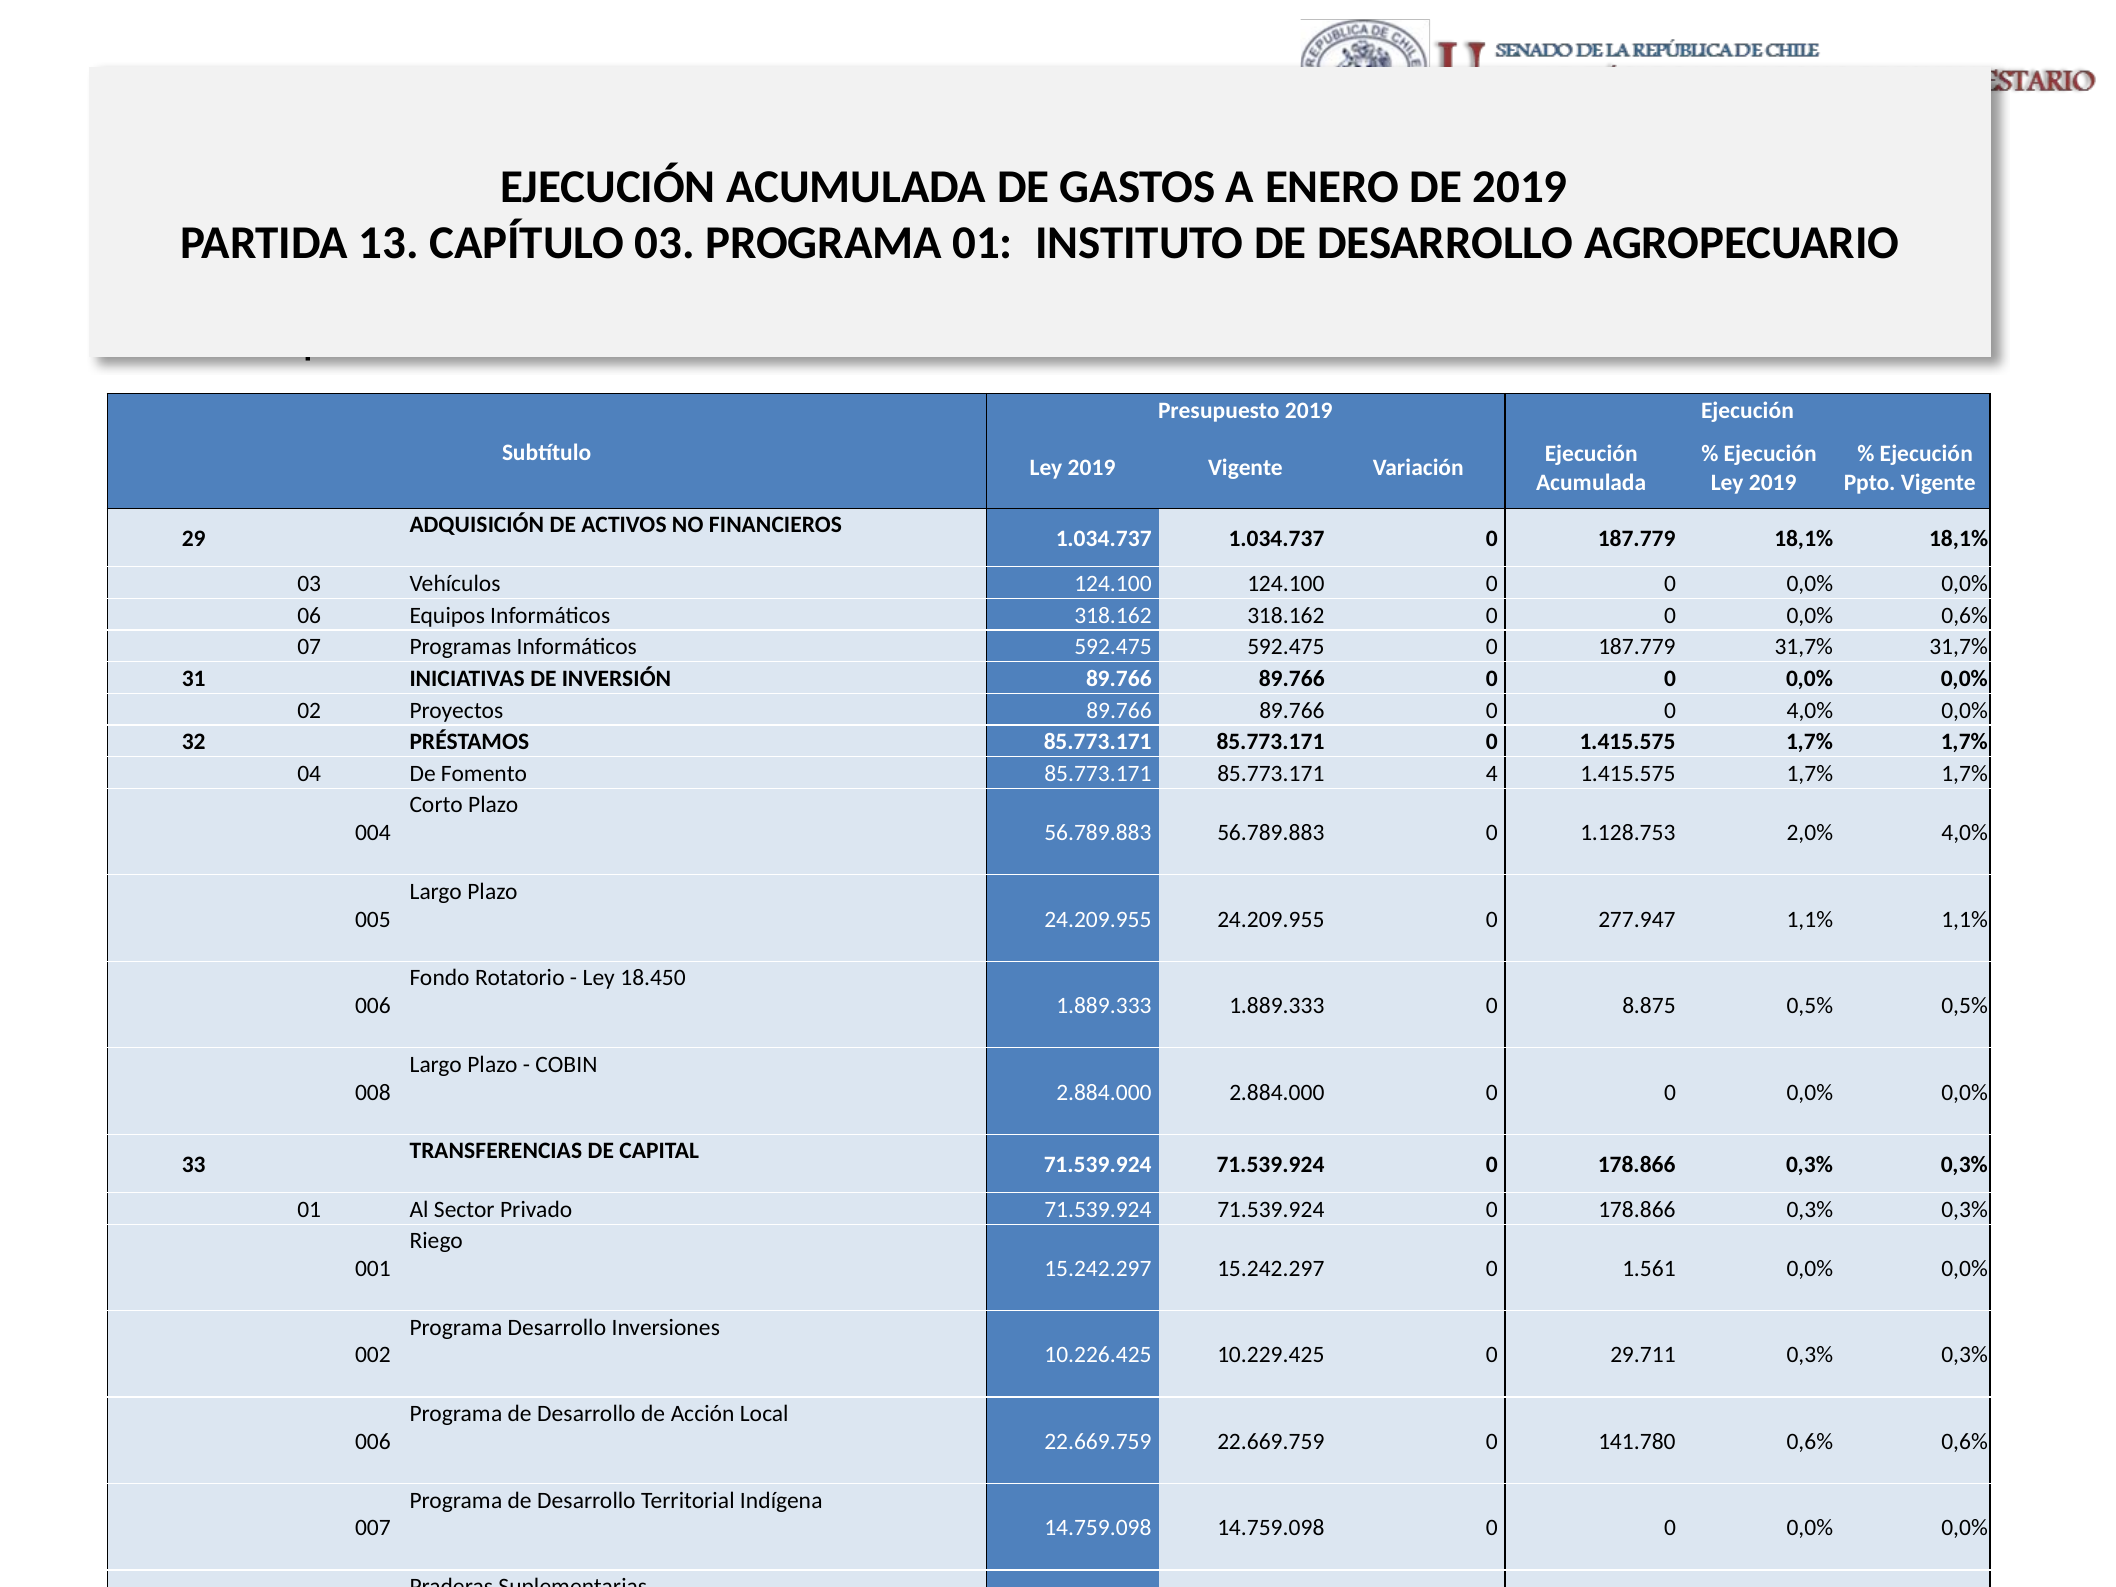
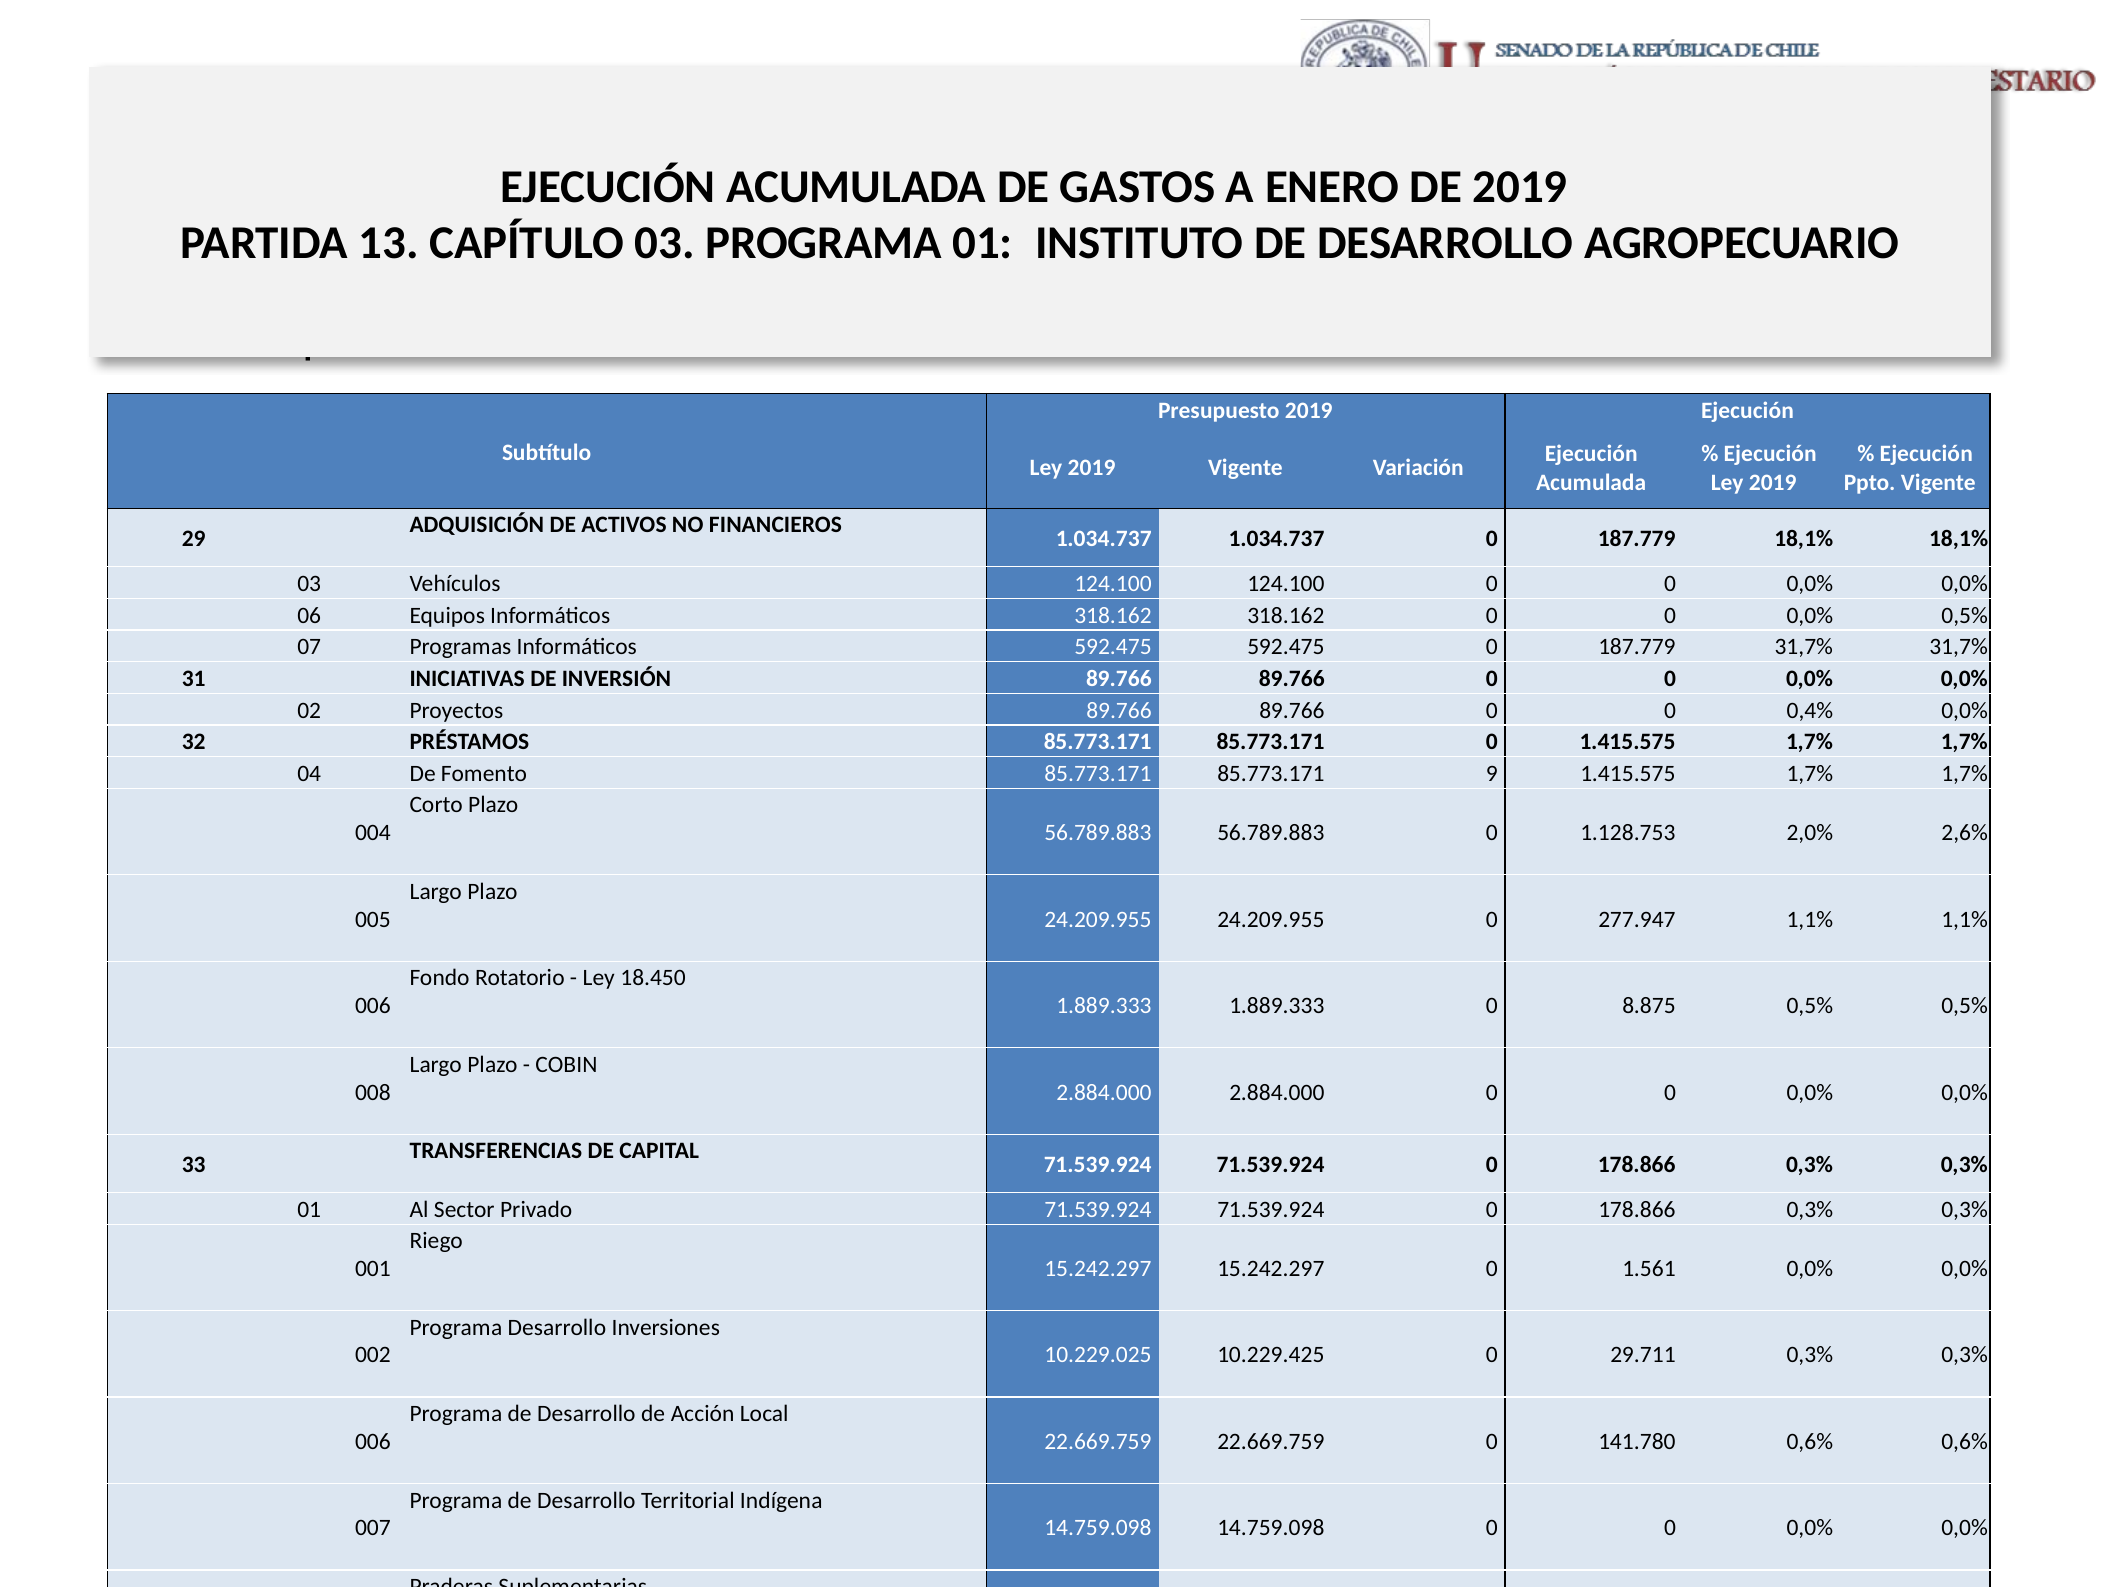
0,0% 0,6%: 0,6% -> 0,5% (1965, 616)
0 4,0%: 4,0% -> 0,4% (1810, 711)
4: 4 -> 9 (1492, 774)
2,0% 4,0%: 4,0% -> 2,6% (1965, 833)
10.226.425: 10.226.425 -> 10.229.025 (1098, 1355)
